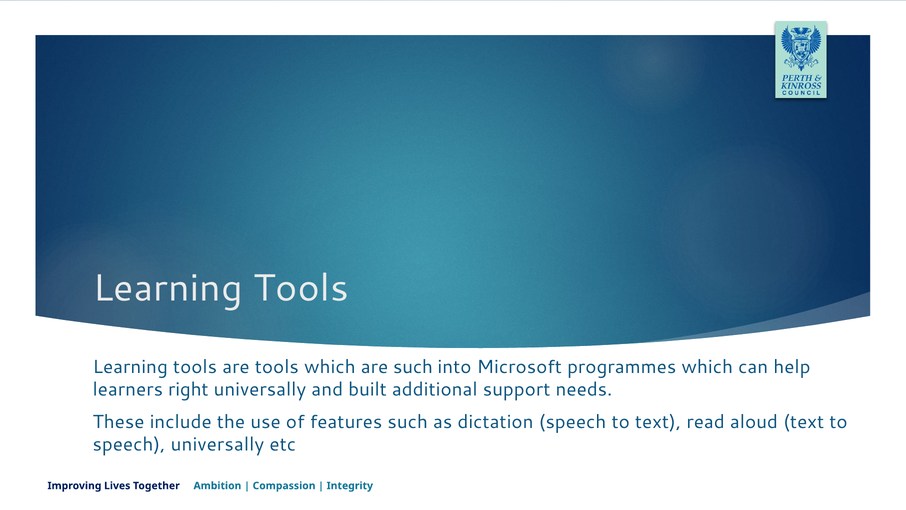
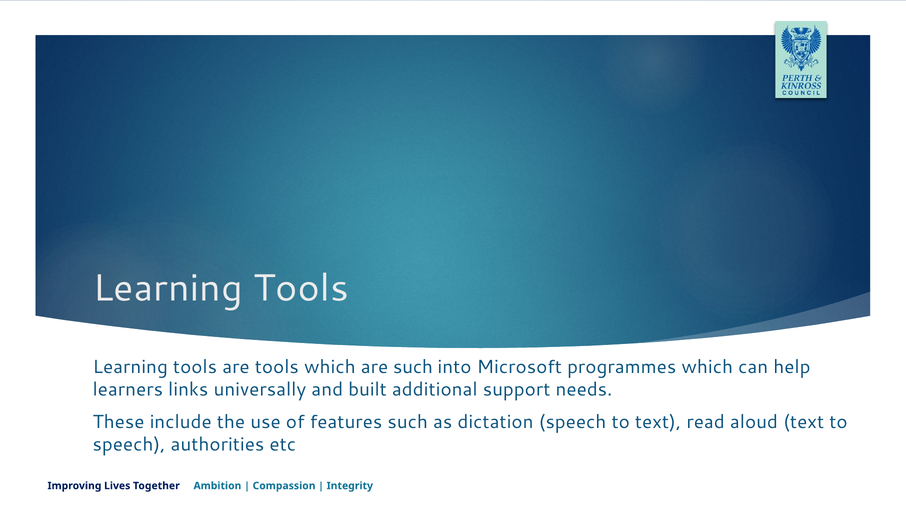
right: right -> links (188, 389)
speech universally: universally -> authorities (217, 444)
